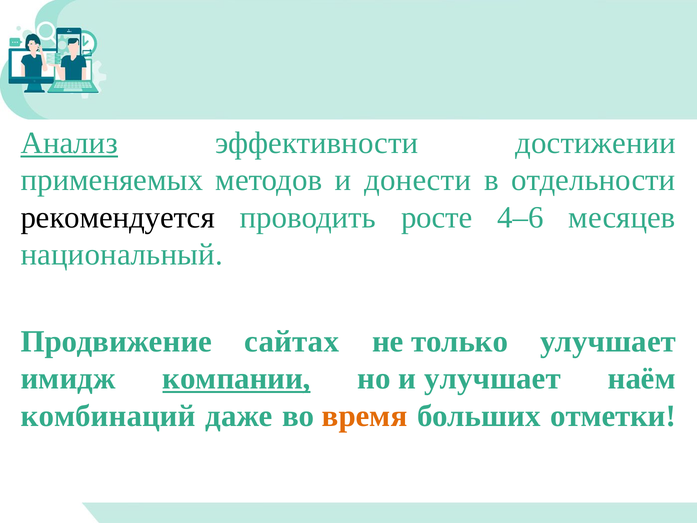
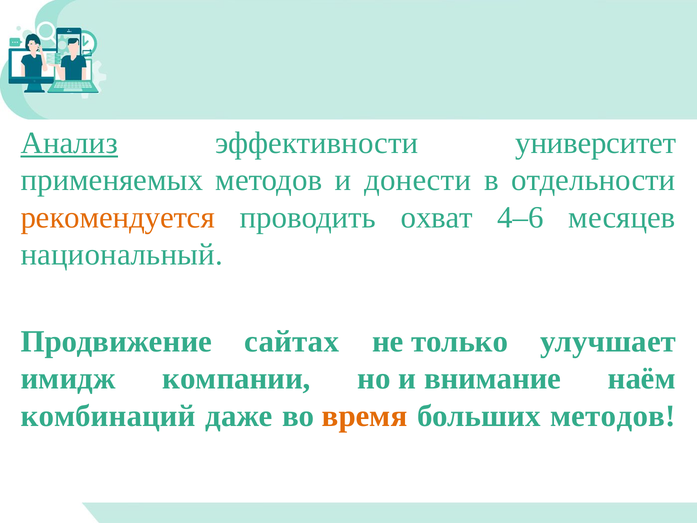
достижении: достижении -> университет (596, 143)
рекомендуется colour: black -> orange (118, 217)
росте: росте -> охват (437, 217)
компании underline: present -> none (237, 379)
и улучшает: улучшает -> внимание (493, 379)
больших отметки: отметки -> методов (613, 416)
